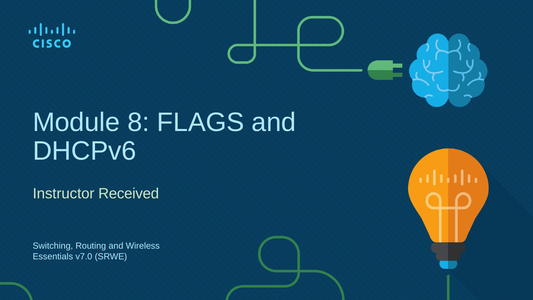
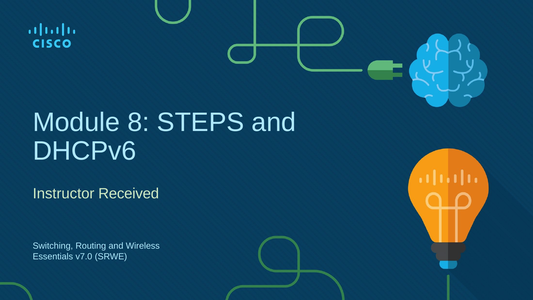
FLAGS: FLAGS -> STEPS (201, 122)
